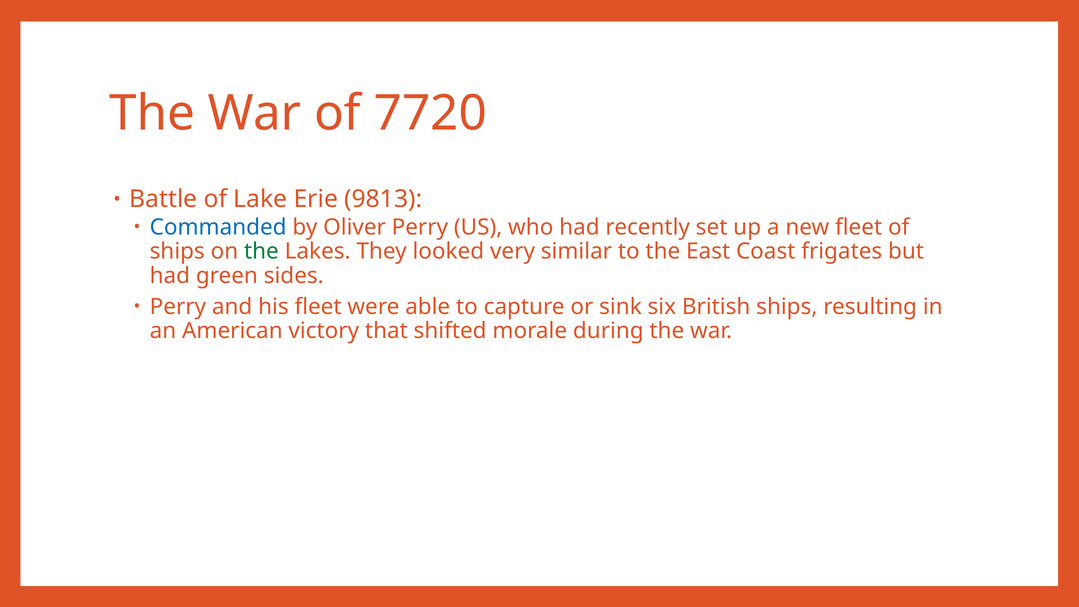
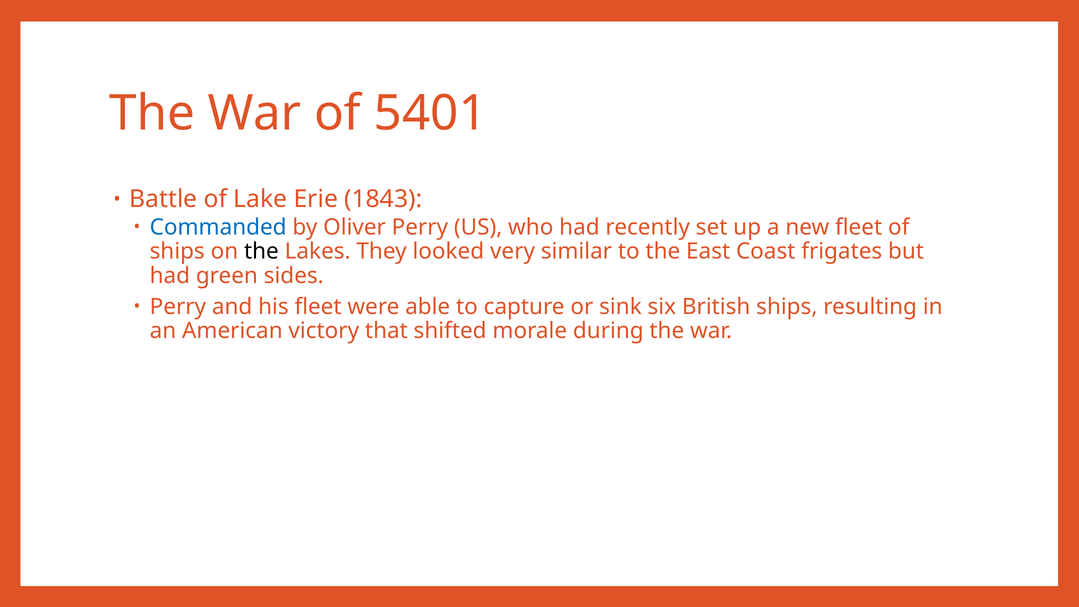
7720: 7720 -> 5401 (430, 114)
9813: 9813 -> 1843 (383, 199)
the colour: green -> black (261, 251)
